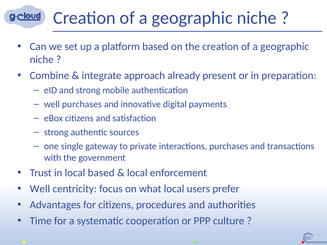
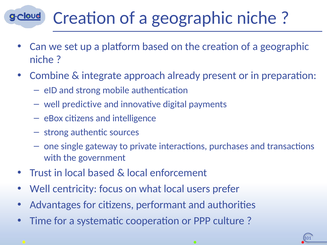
well purchases: purchases -> predictive (82, 104)
satisfaction: satisfaction -> intelligence (134, 118)
procedures: procedures -> performant (161, 205)
